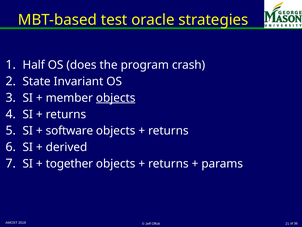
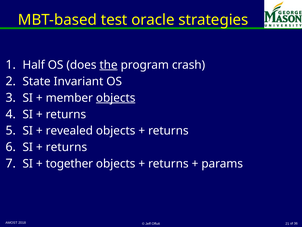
the underline: none -> present (109, 65)
software: software -> revealed (69, 131)
derived: derived -> returns (66, 147)
